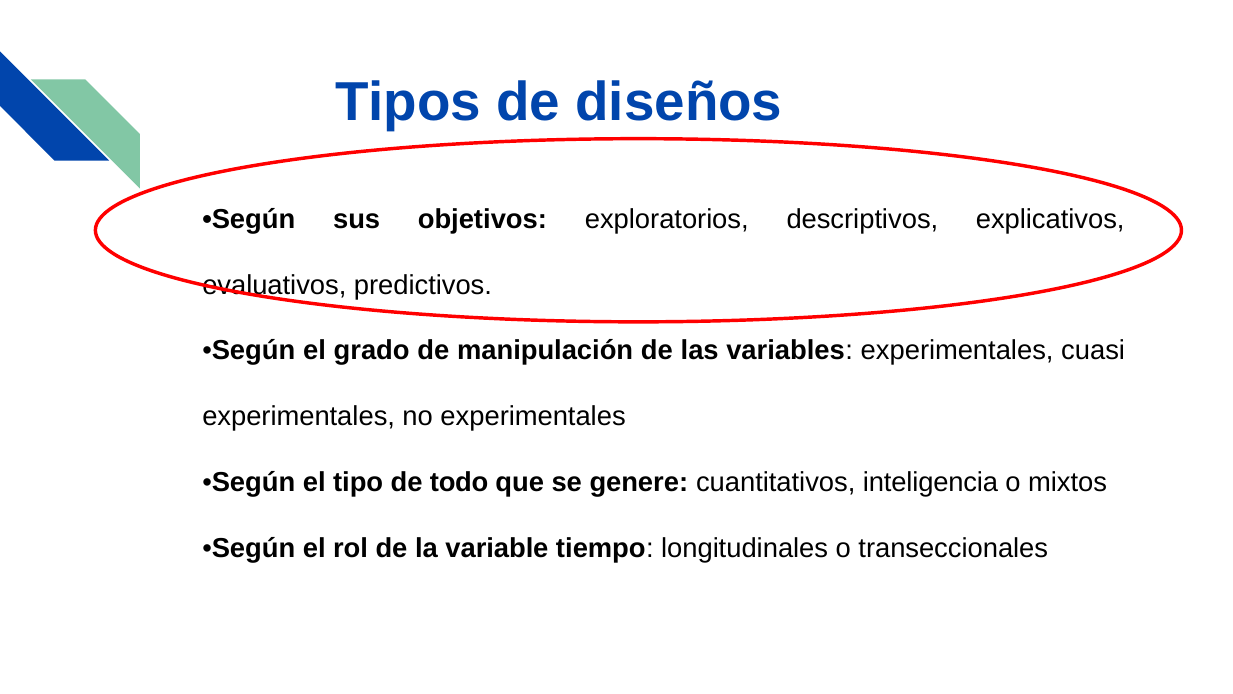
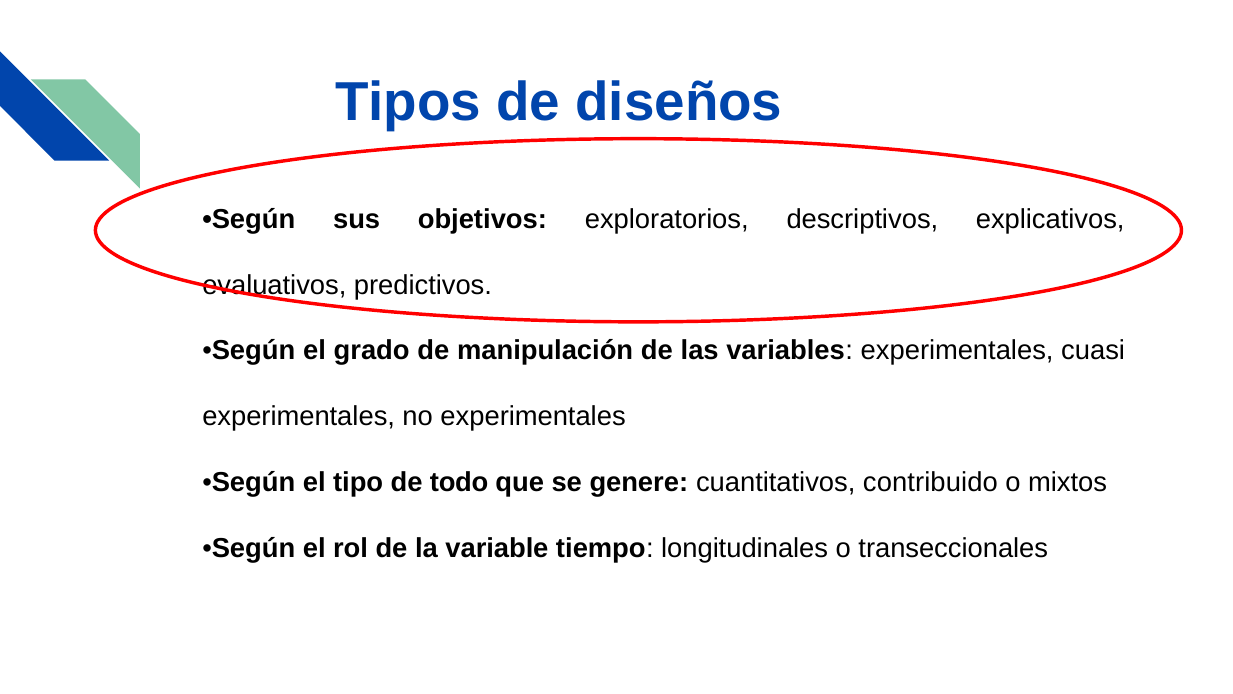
inteligencia: inteligencia -> contribuido (930, 482)
